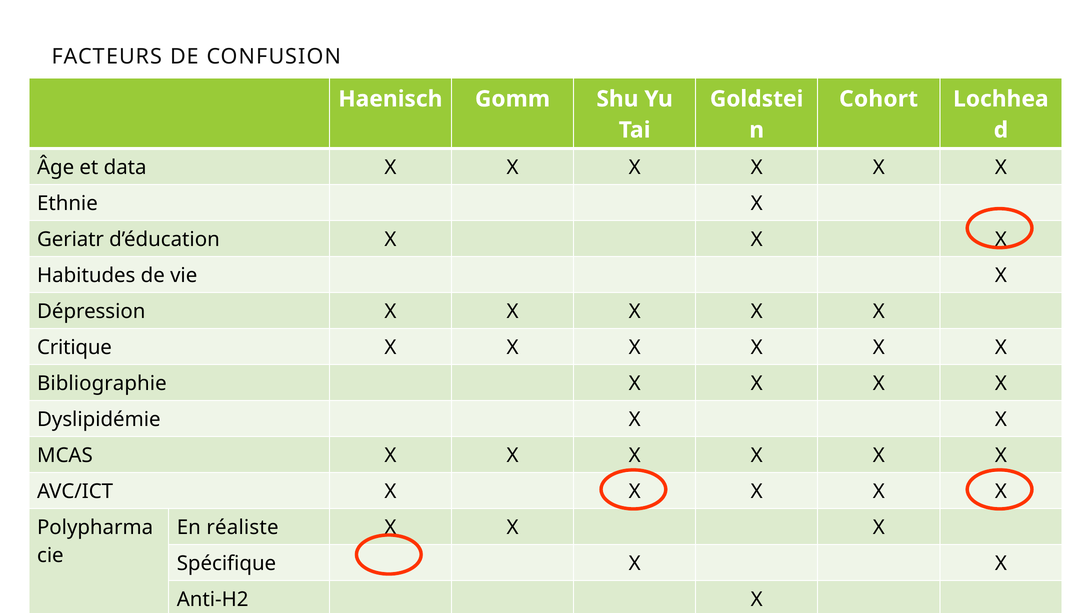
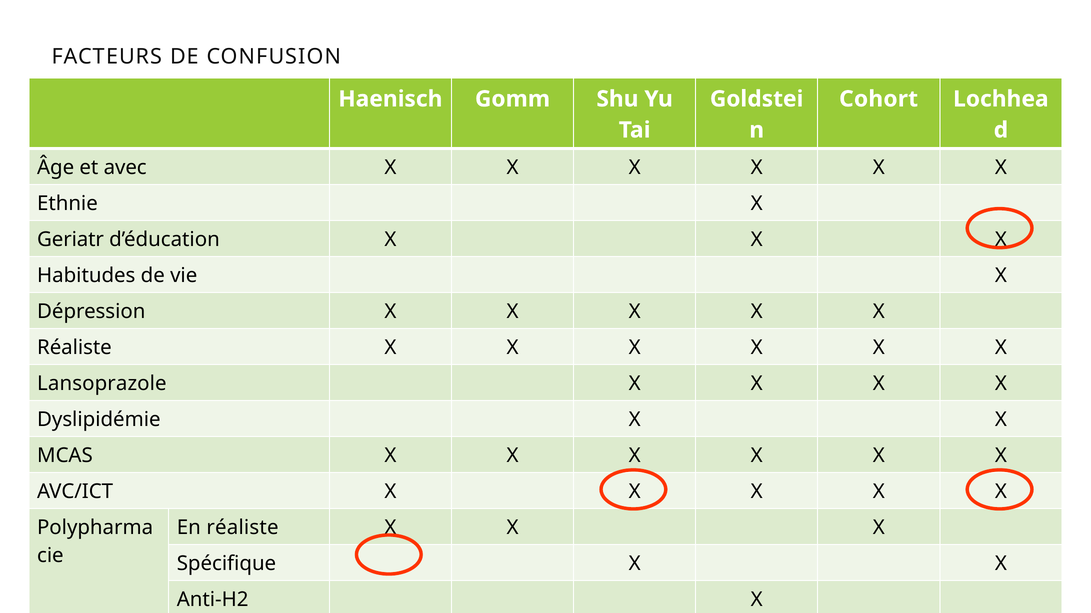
data: data -> avec (125, 168)
Critique: Critique -> Réaliste (74, 348)
Bibliographie: Bibliographie -> Lansoprazole (102, 384)
